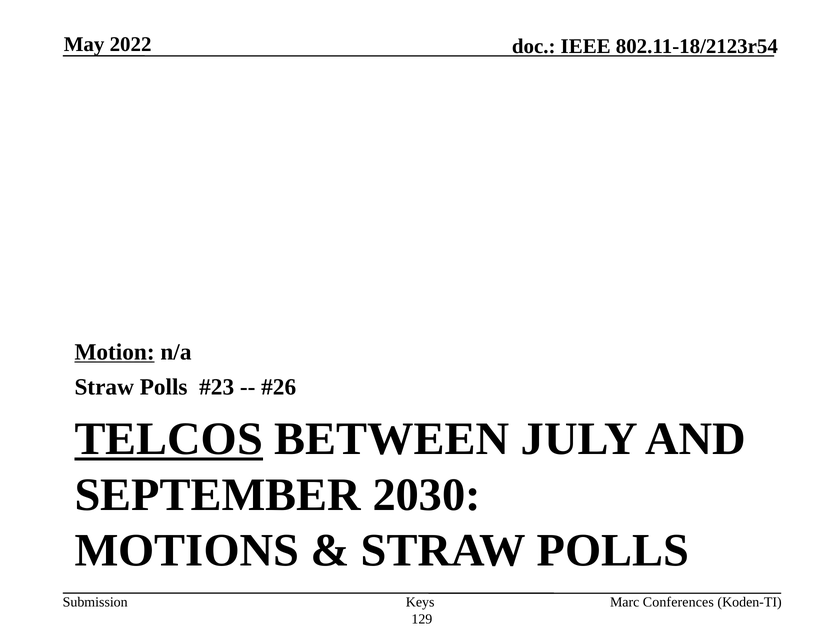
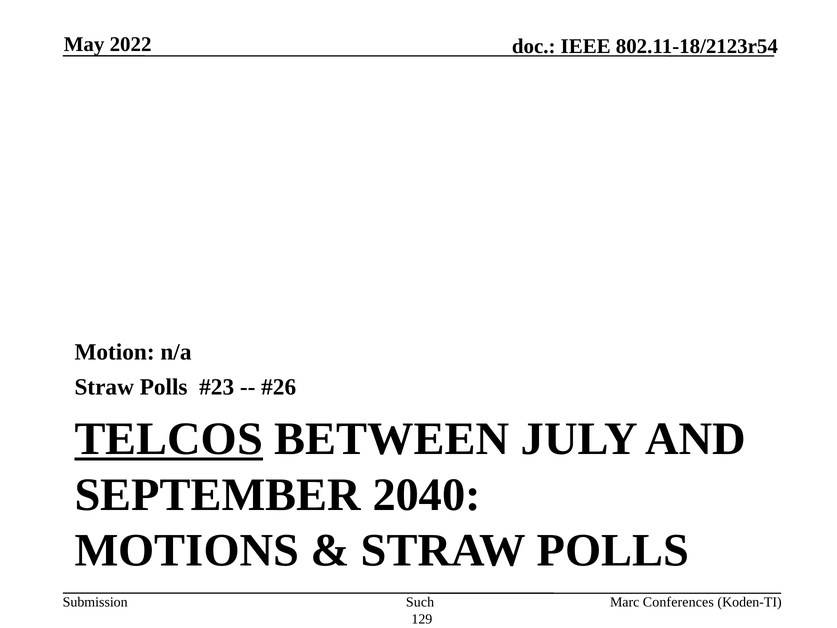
Motion underline: present -> none (115, 352)
2030: 2030 -> 2040 (427, 495)
Keys: Keys -> Such (420, 602)
